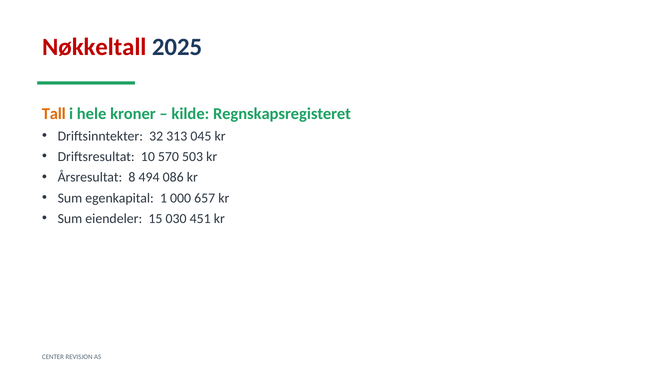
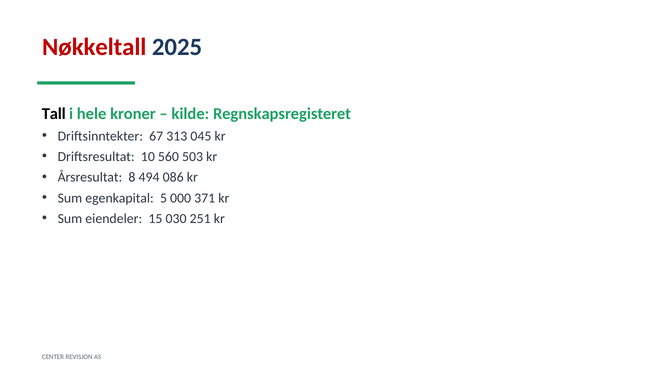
Tall colour: orange -> black (54, 114)
32: 32 -> 67 (156, 136)
570: 570 -> 560 (168, 157)
1: 1 -> 5 (163, 198)
657: 657 -> 371 (205, 198)
451: 451 -> 251 (200, 219)
